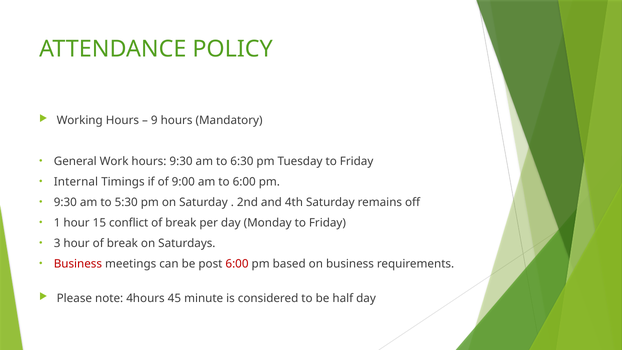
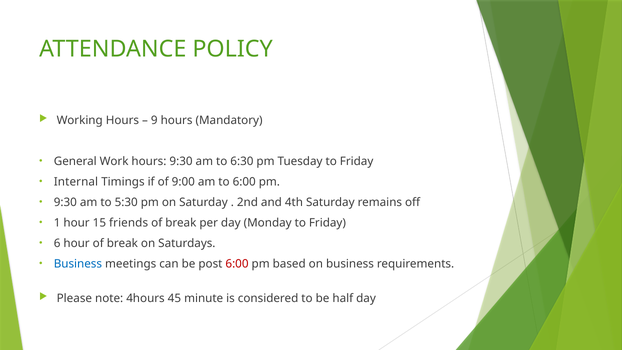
conflict: conflict -> friends (129, 223)
3: 3 -> 6 (57, 243)
Business colour: red -> blue (78, 264)
